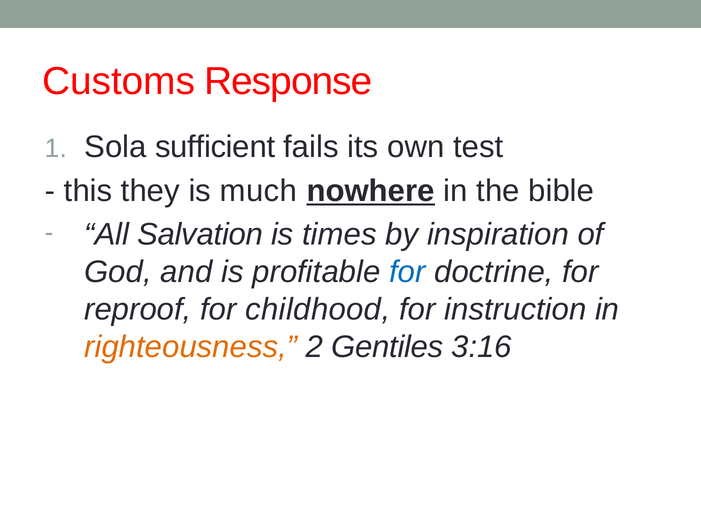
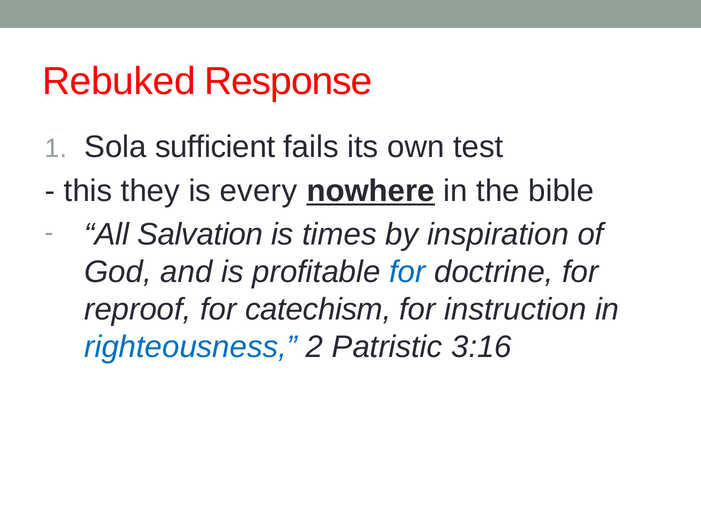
Customs: Customs -> Rebuked (119, 82)
much: much -> every (259, 191)
childhood: childhood -> catechism (318, 309)
righteousness colour: orange -> blue (191, 347)
Gentiles: Gentiles -> Patristic (387, 347)
